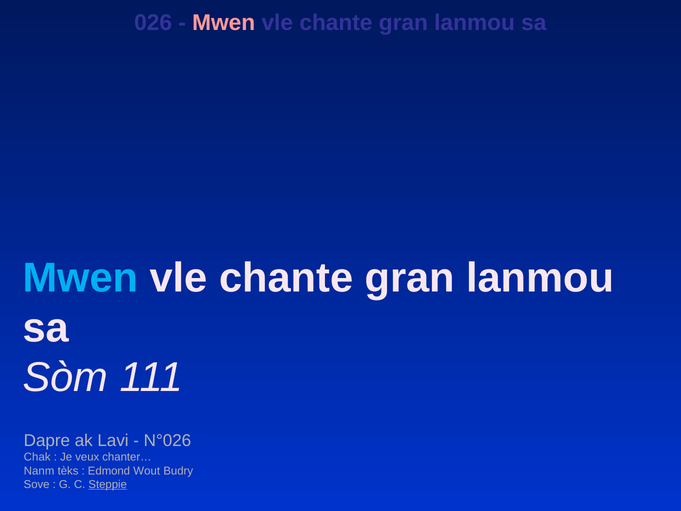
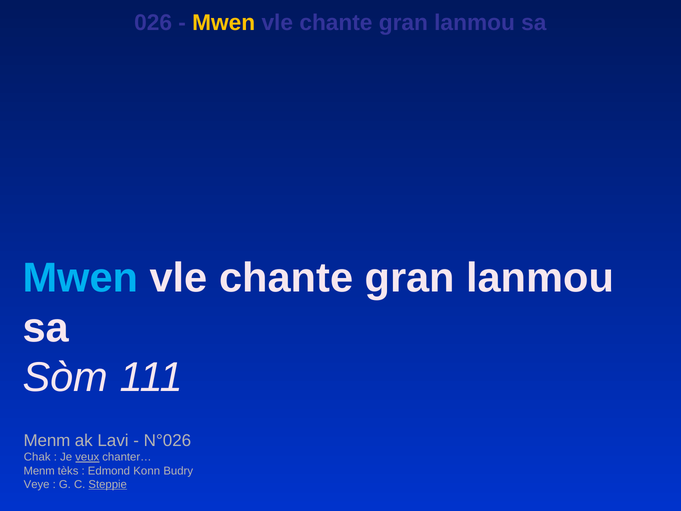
Mwen colour: pink -> yellow (224, 23)
Dapre: Dapre -> Menm (47, 440)
veux underline: none -> present (87, 457)
Nanm: Nanm -> Menm (39, 471)
Wout: Wout -> Konn (147, 471)
Sove: Sove -> Veye (37, 484)
